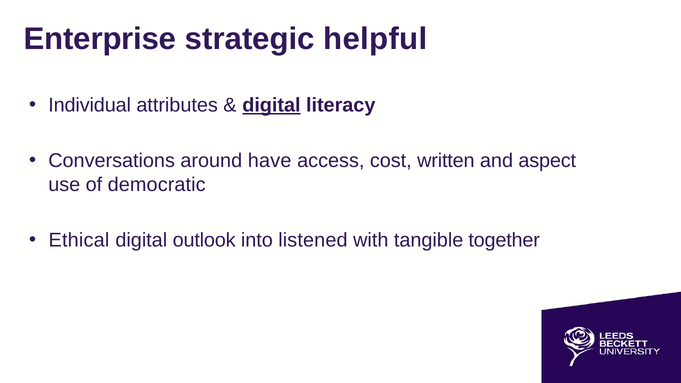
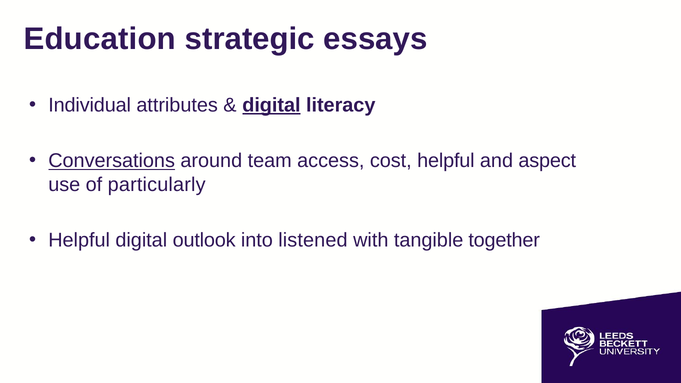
Enterprise: Enterprise -> Education (100, 39)
helpful: helpful -> essays (375, 39)
Conversations underline: none -> present (112, 161)
have: have -> team (270, 161)
cost written: written -> helpful (446, 161)
democratic: democratic -> particularly (157, 185)
Ethical: Ethical -> Helpful (79, 240)
